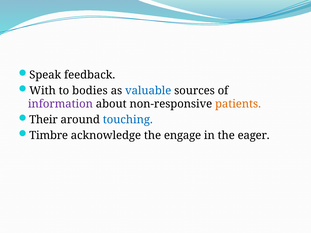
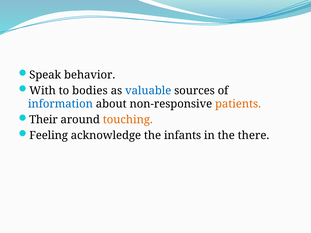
feedback: feedback -> behavior (90, 75)
information colour: purple -> blue (60, 104)
touching colour: blue -> orange (128, 120)
Timbre: Timbre -> Feeling (49, 136)
engage: engage -> infants (183, 136)
eager: eager -> there (253, 136)
